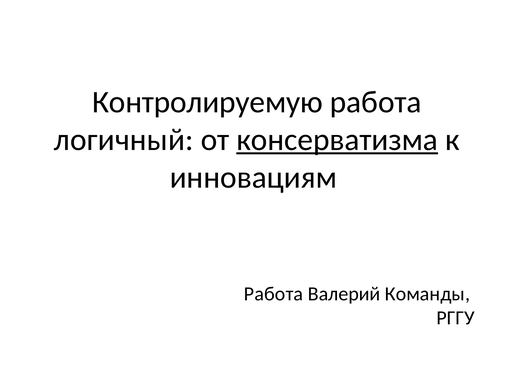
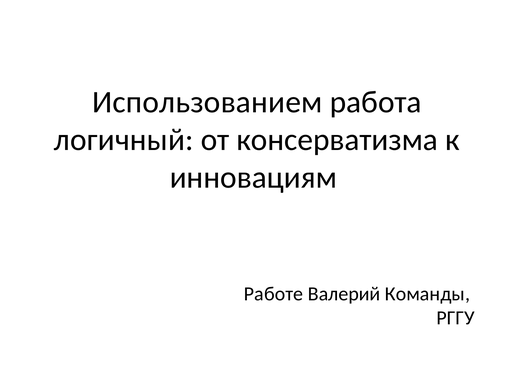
Контролируемую: Контролируемую -> Использованием (207, 102)
консерватизма underline: present -> none (337, 140)
Работа: Работа -> Работе (274, 294)
